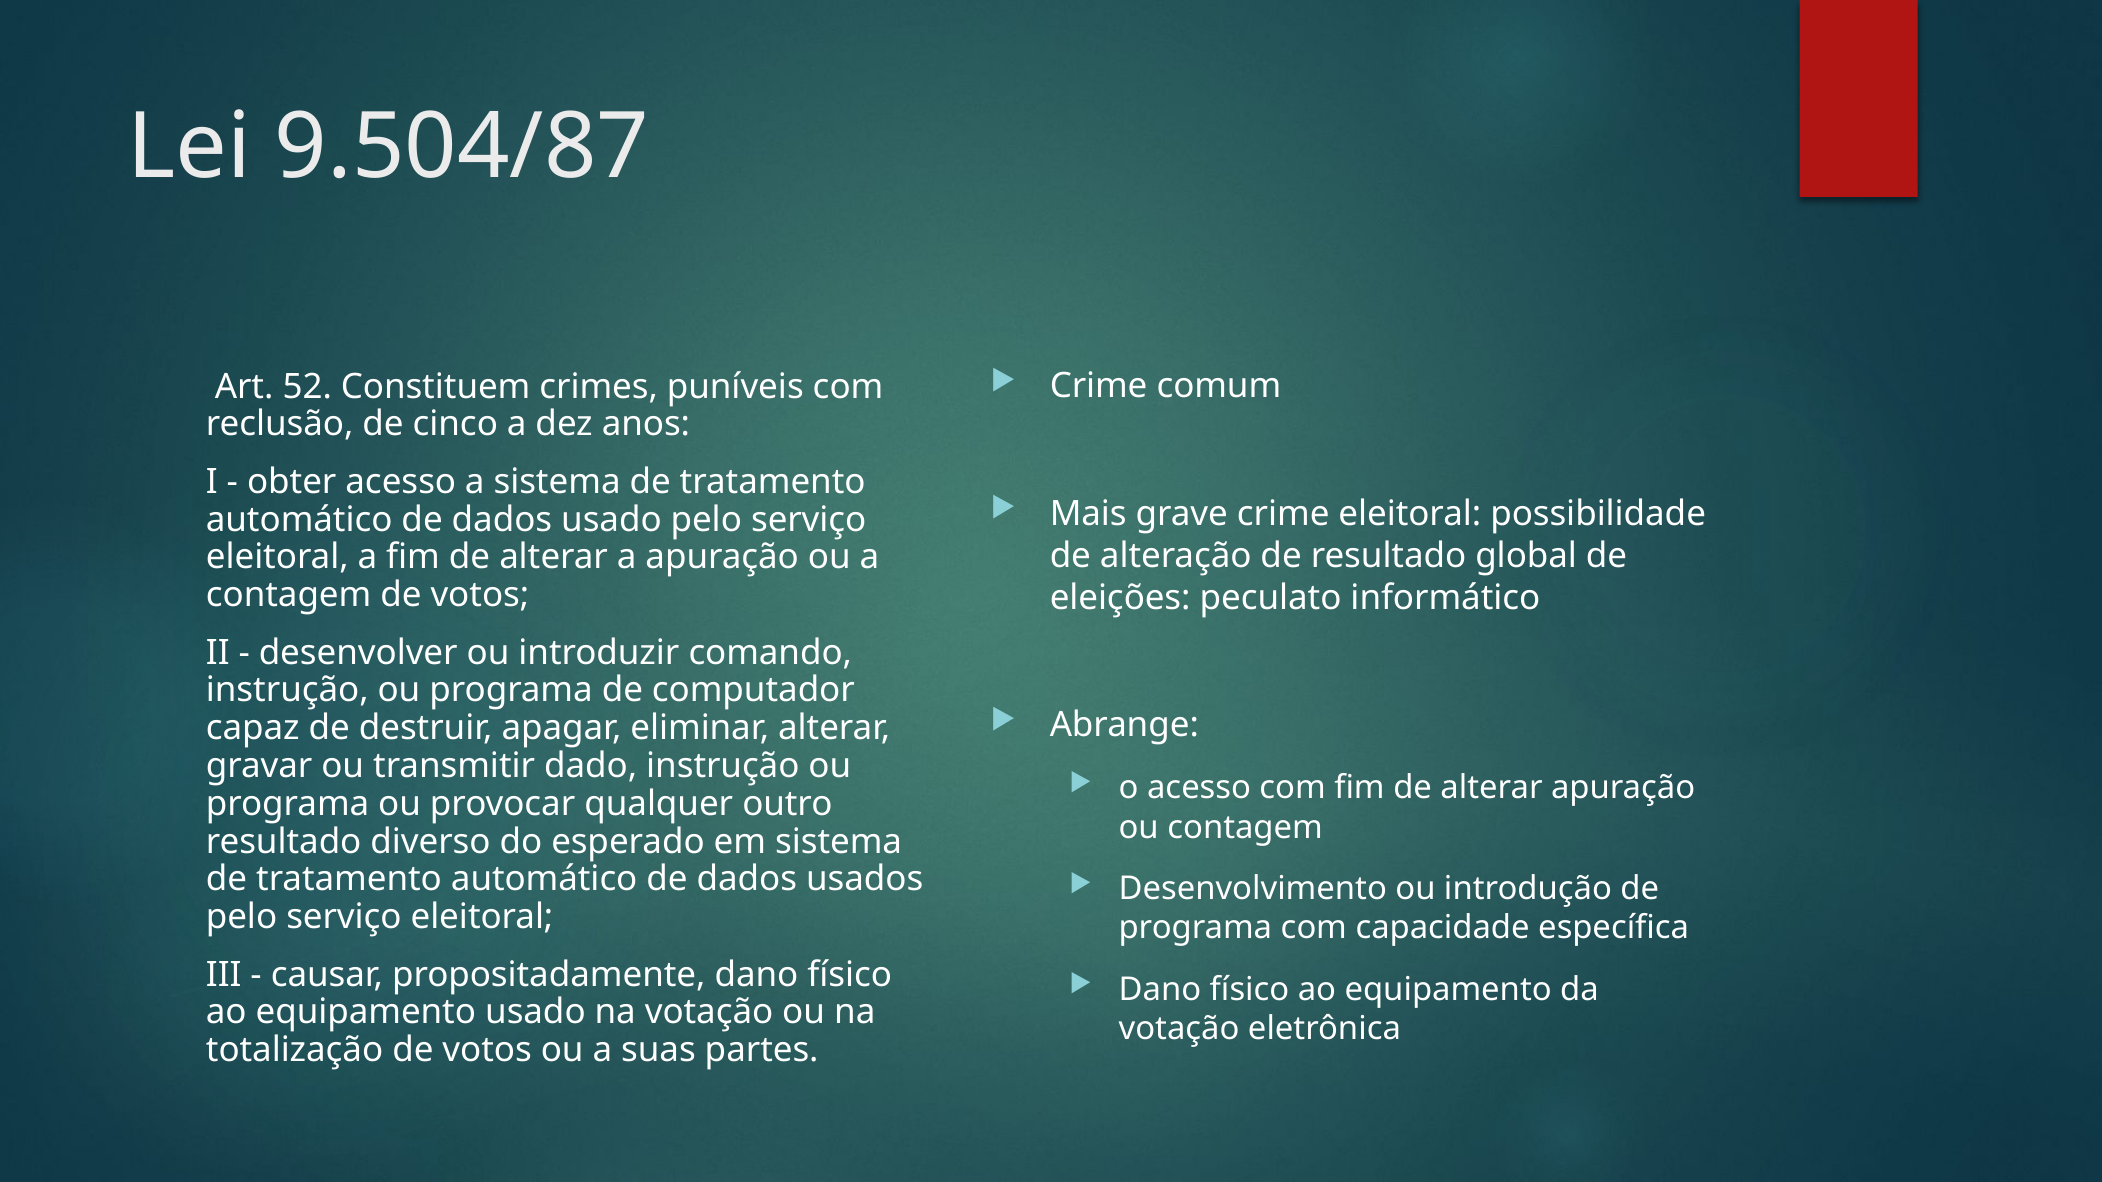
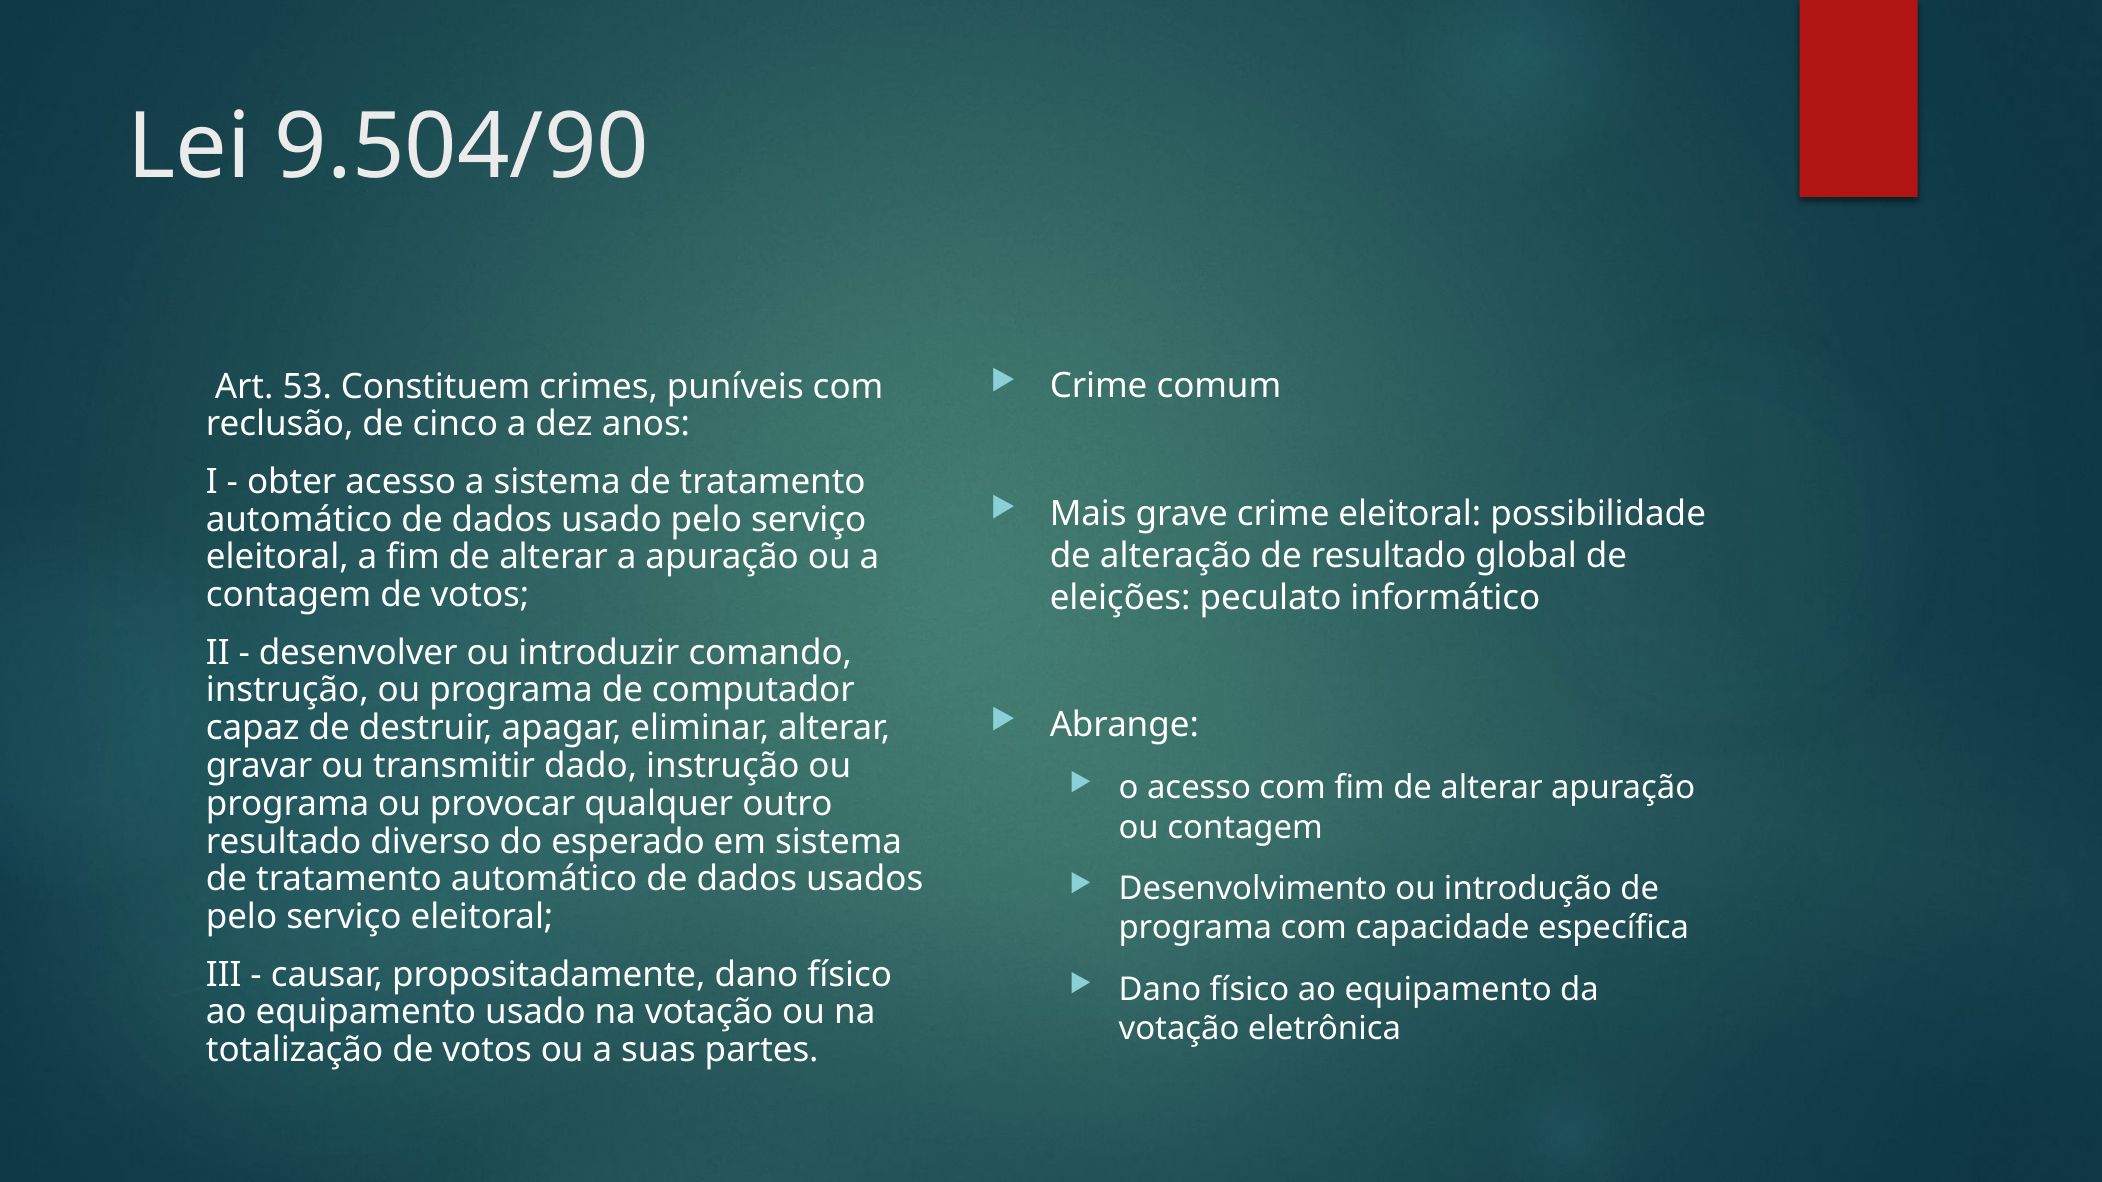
9.504/87: 9.504/87 -> 9.504/90 (462, 148)
52: 52 -> 53 (307, 387)
